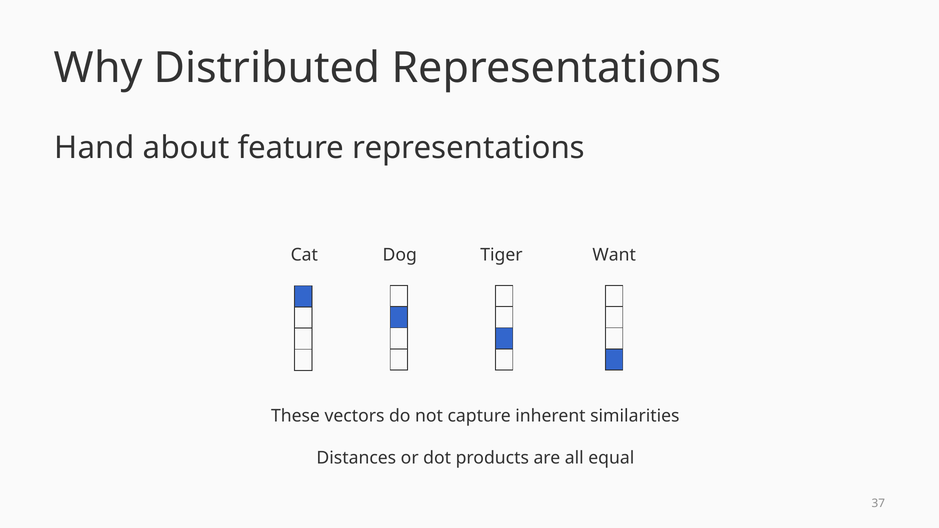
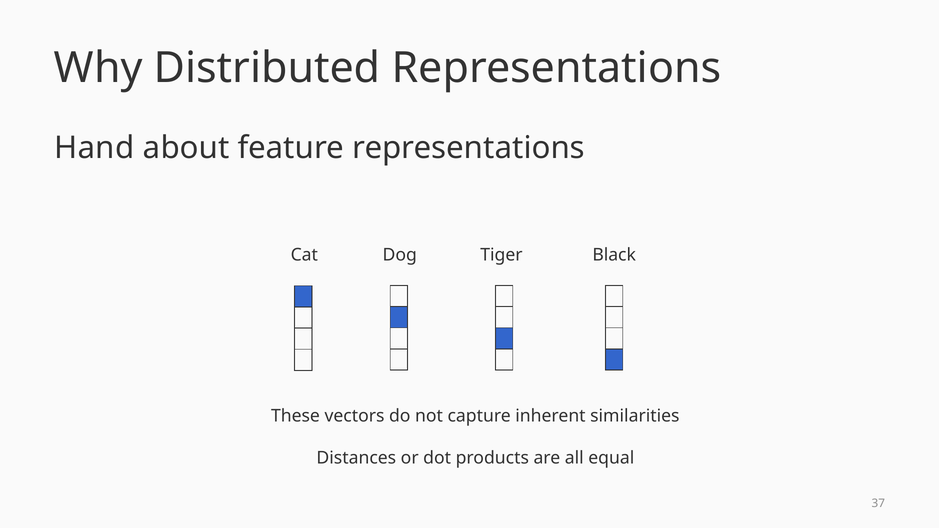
Want: Want -> Black (614, 255)
